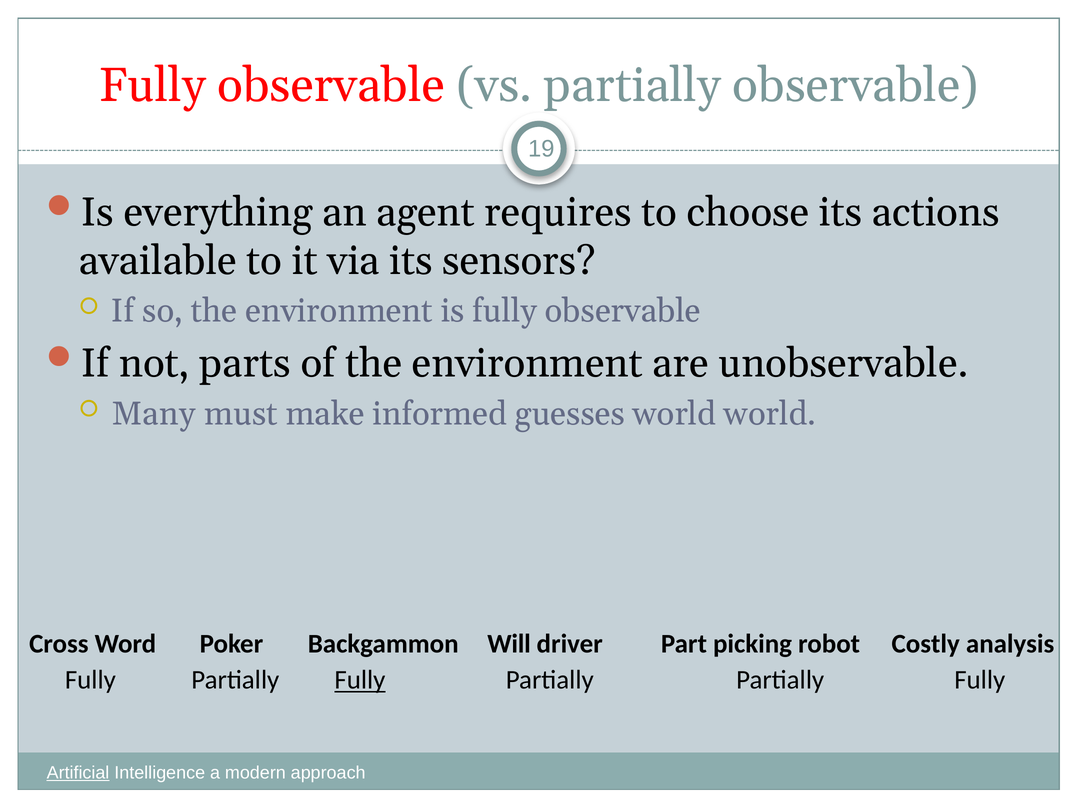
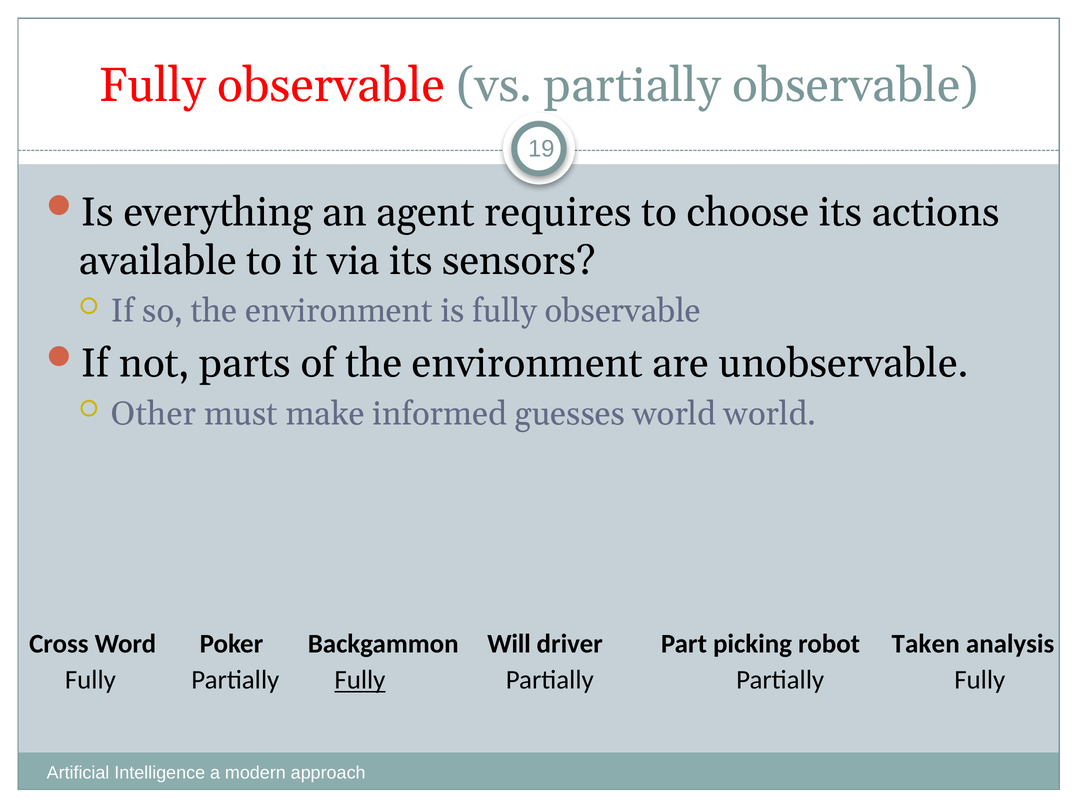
Many: Many -> Other (153, 414)
Costly: Costly -> Taken (926, 644)
Artificial underline: present -> none (78, 773)
